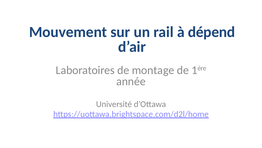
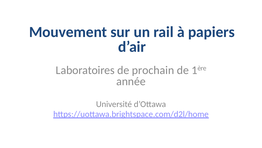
dépend: dépend -> papiers (211, 32)
montage: montage -> prochain (153, 70)
